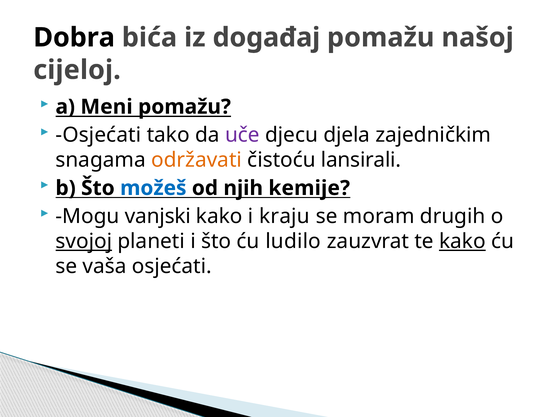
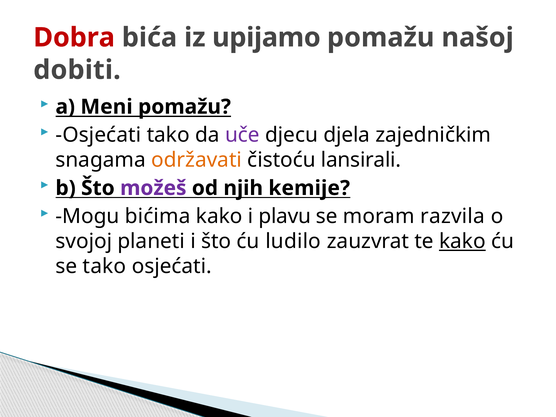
Dobra colour: black -> red (74, 38)
događaj: događaj -> upijamo (266, 38)
cijeloj: cijeloj -> dobiti (77, 70)
možeš colour: blue -> purple (153, 188)
vanjski: vanjski -> bićima (158, 216)
kraju: kraju -> plavu (285, 216)
drugih: drugih -> razvila (453, 216)
svojoj underline: present -> none (84, 241)
se vaša: vaša -> tako (104, 266)
